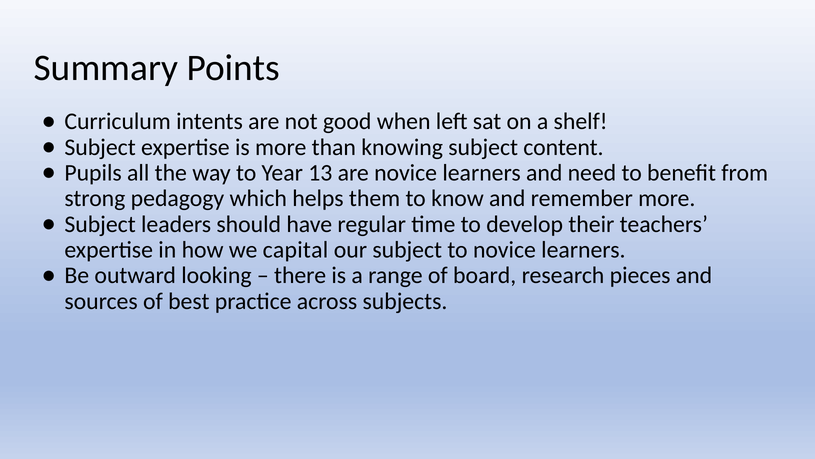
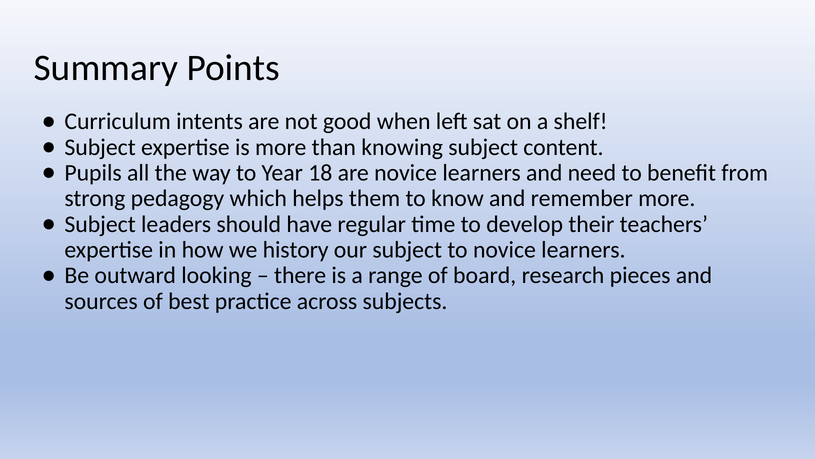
13: 13 -> 18 (320, 173)
capital: capital -> history (296, 250)
